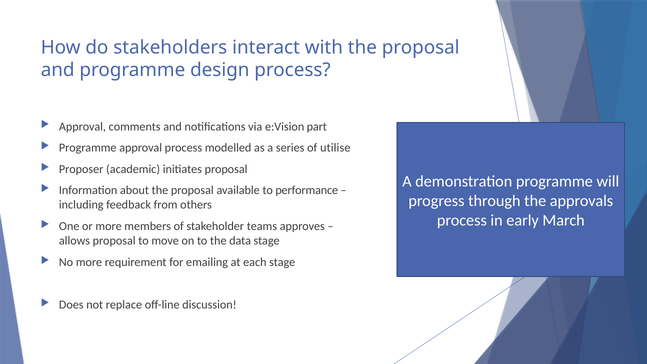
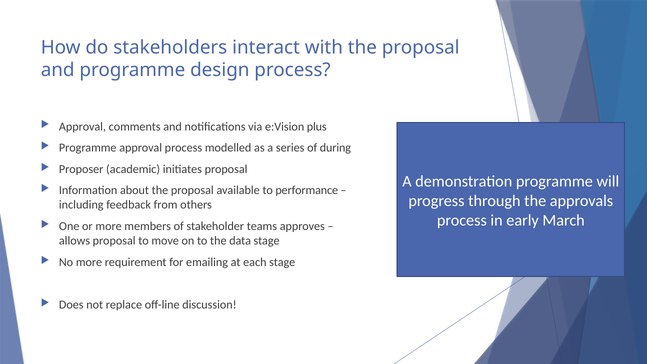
part: part -> plus (317, 126)
utilise: utilise -> during (335, 148)
